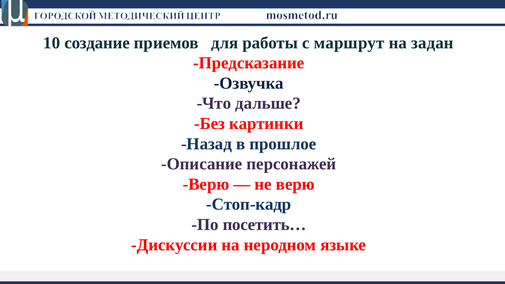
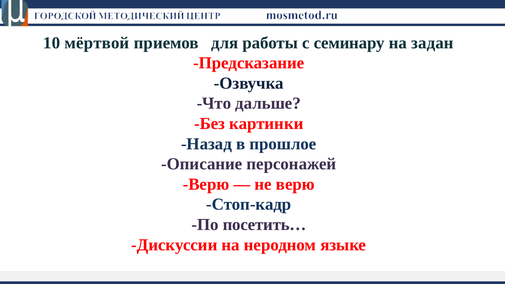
создание: создание -> мёртвой (97, 43)
маршрут: маршрут -> семинару (349, 43)
